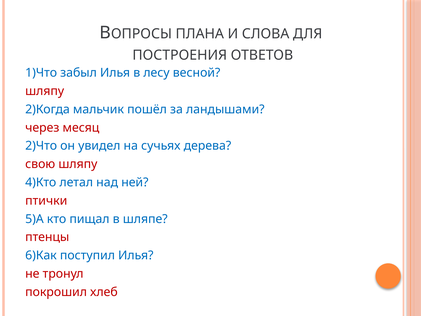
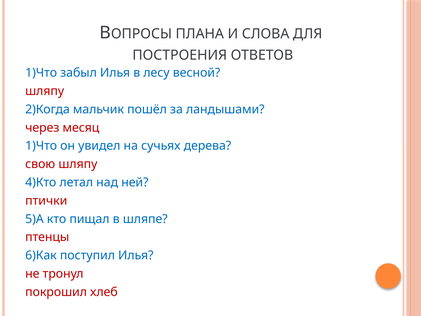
2)Что: 2)Что -> 1)Что (41, 146)
